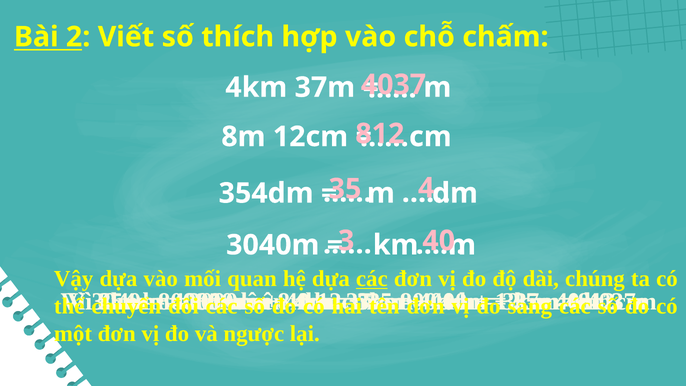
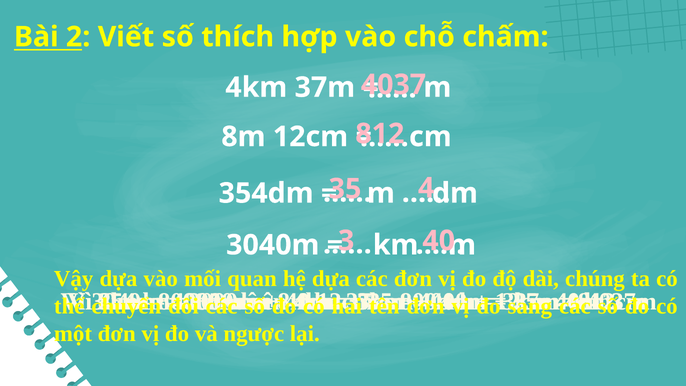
các underline: present -> none (372, 279)
